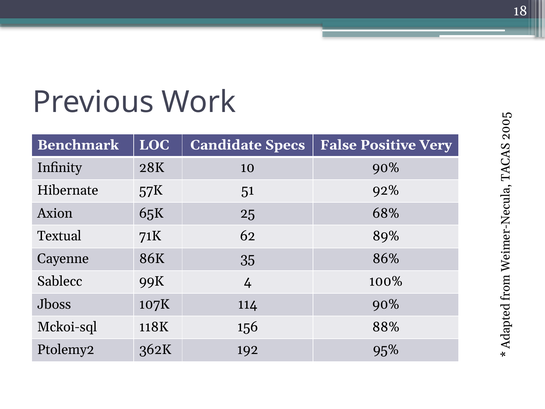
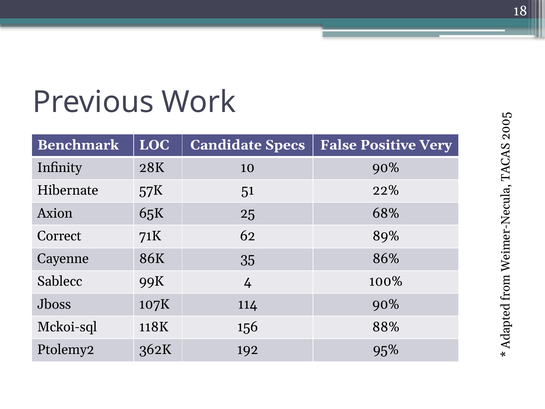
92%: 92% -> 22% (386, 190)
Textual: Textual -> Correct (59, 236)
